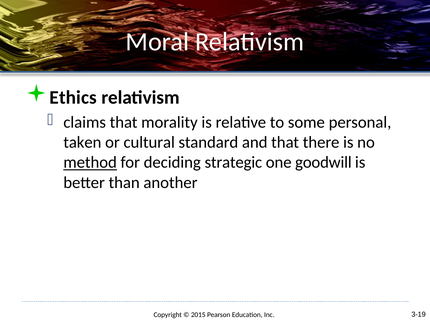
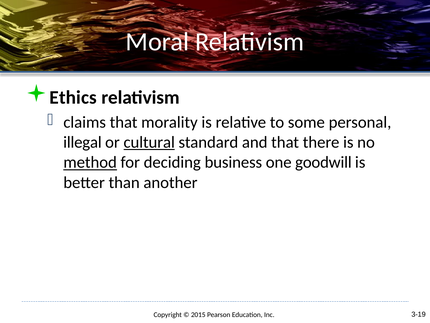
taken: taken -> illegal (82, 142)
cultural underline: none -> present (149, 142)
strategic: strategic -> business (233, 162)
